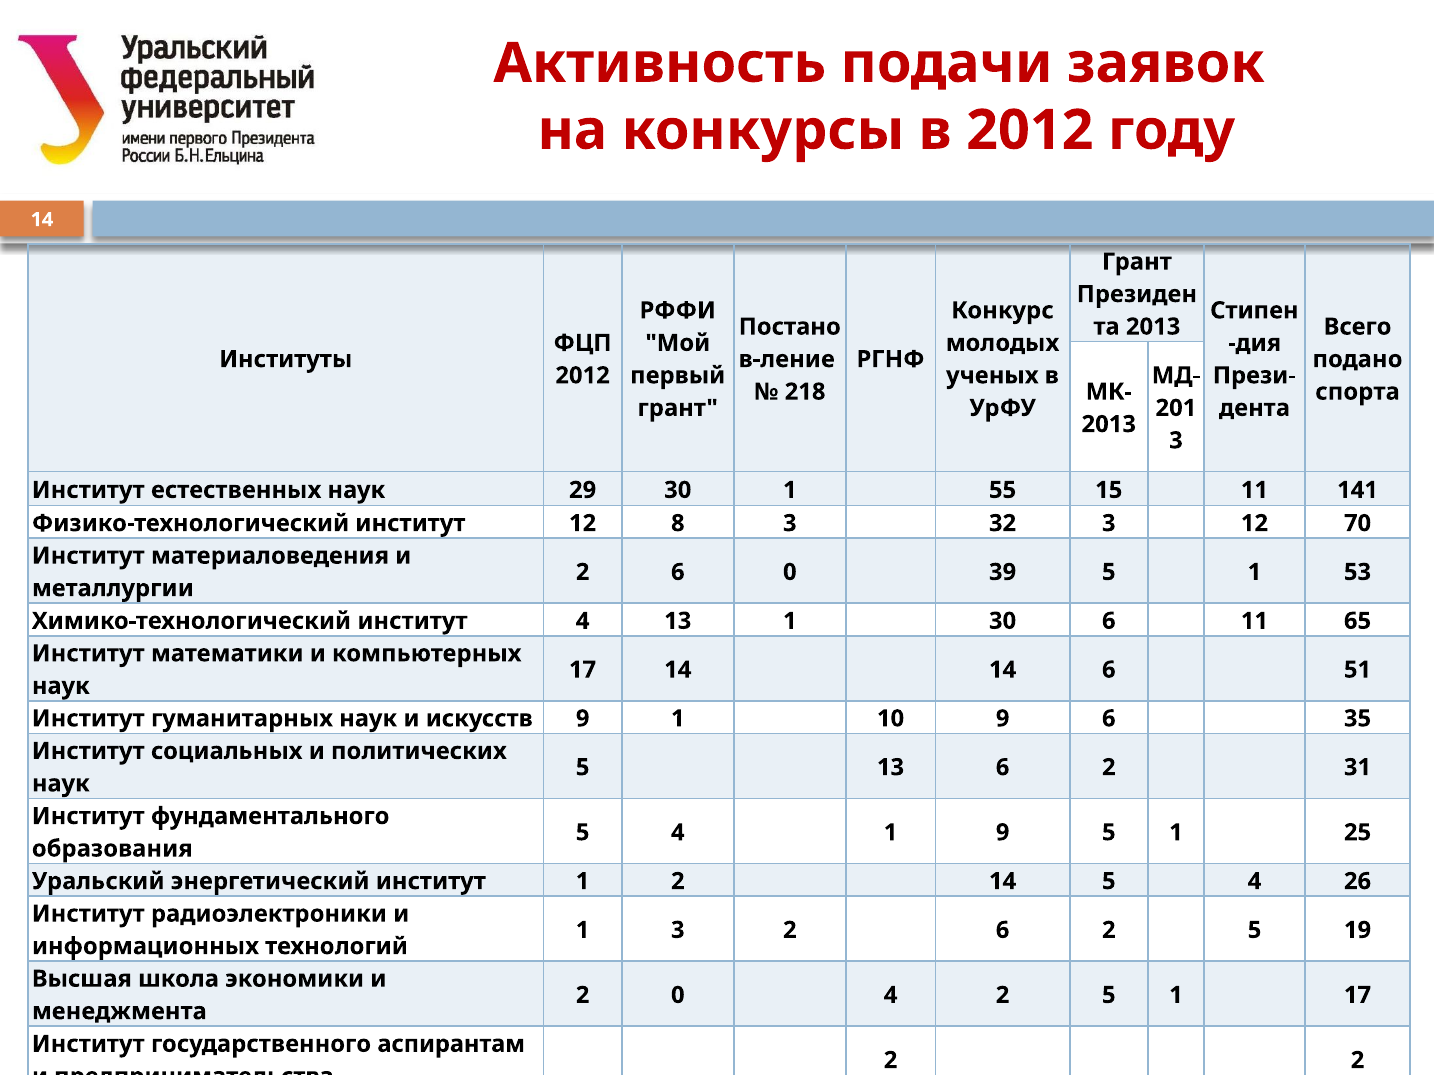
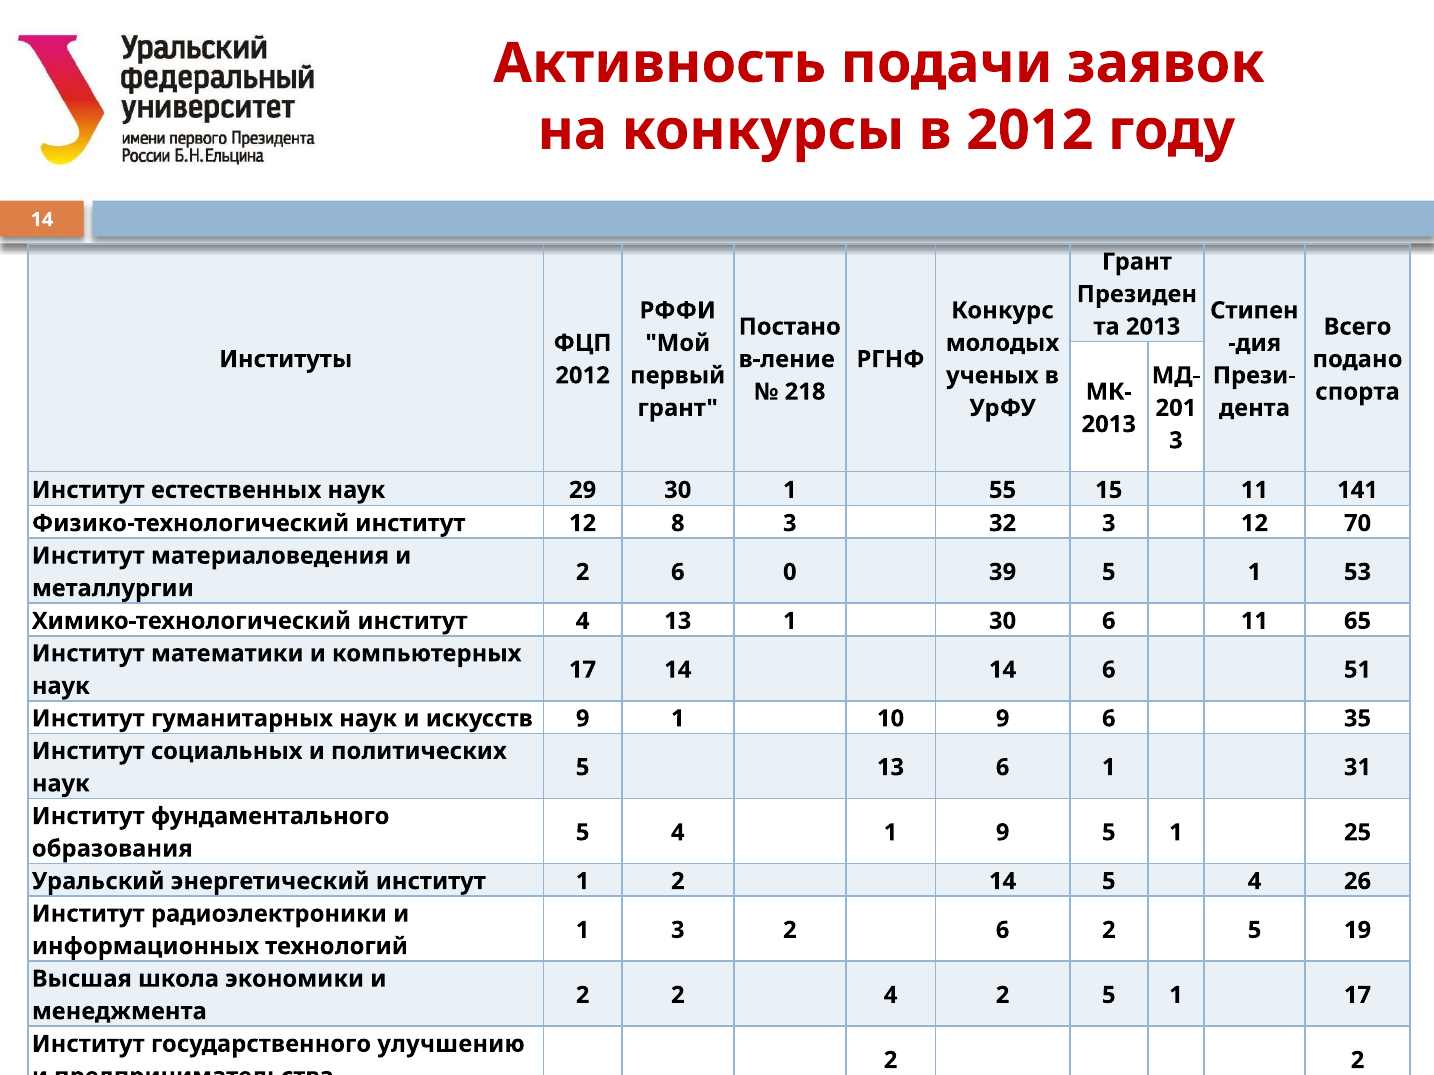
13 6 2: 2 -> 1 (1109, 768)
0: 0 -> 2 (678, 996)
аспирантам: аспирантам -> улучшению (451, 1044)
